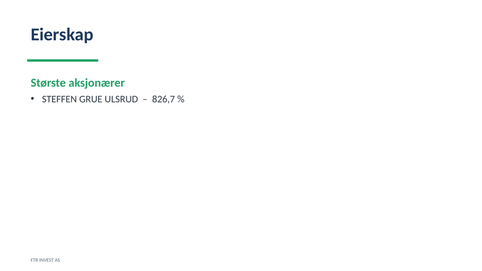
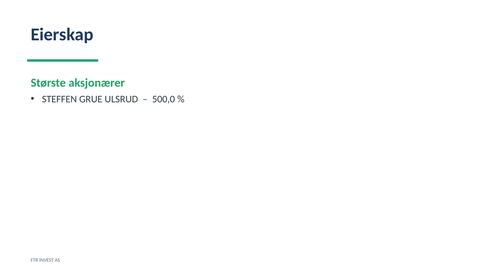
826,7: 826,7 -> 500,0 (164, 99)
